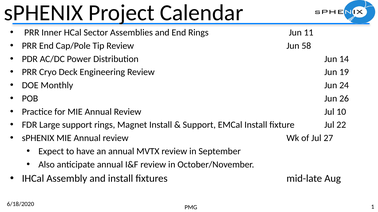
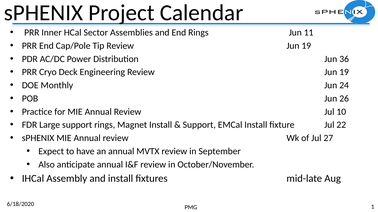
Tip Review Jun 58: 58 -> 19 (306, 46)
14: 14 -> 36 (344, 59)
